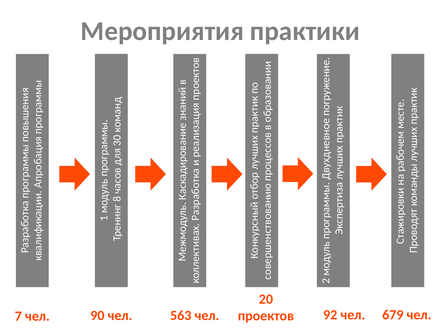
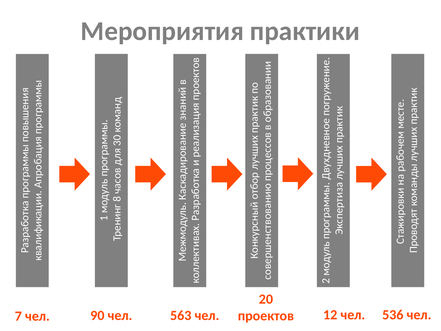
92: 92 -> 12 (330, 315)
679: 679 -> 536 (393, 315)
